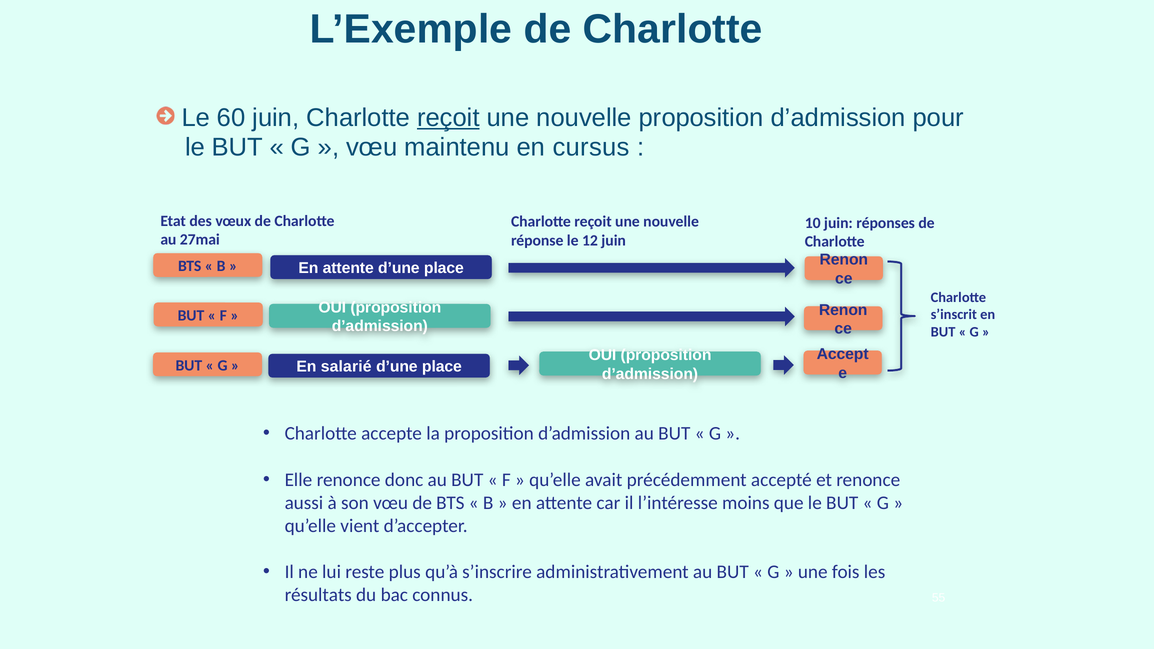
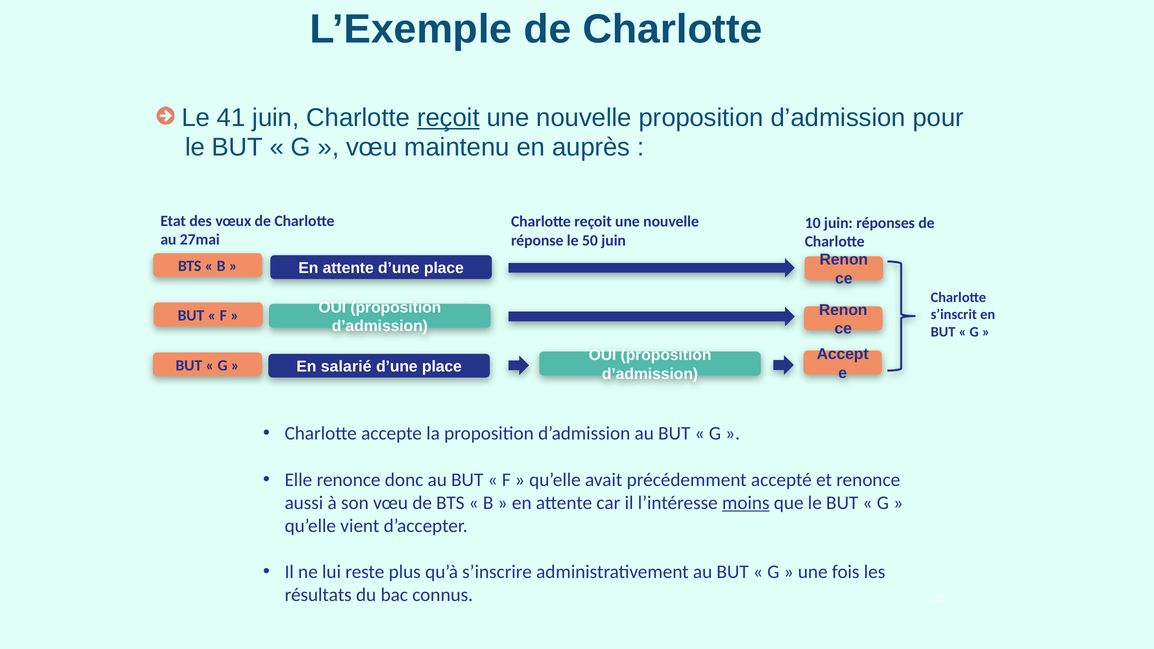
60: 60 -> 41 (231, 118)
cursus: cursus -> auprès (591, 148)
12: 12 -> 50 (590, 241)
moins underline: none -> present (746, 503)
